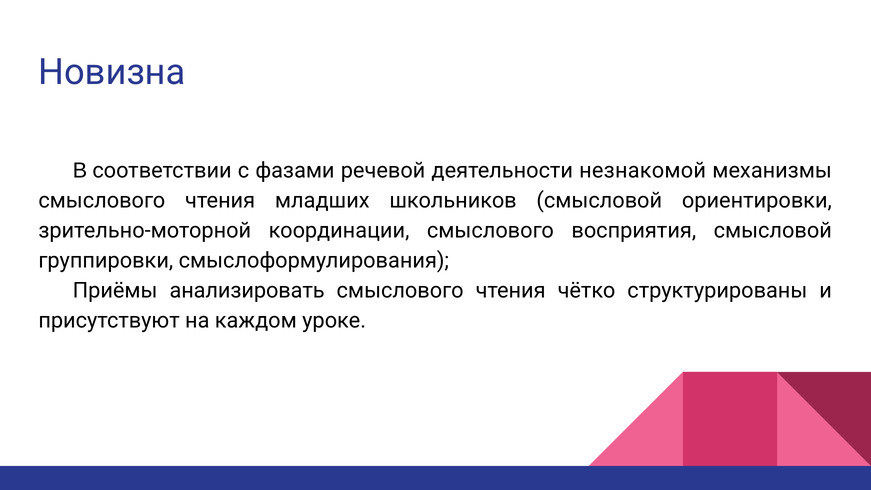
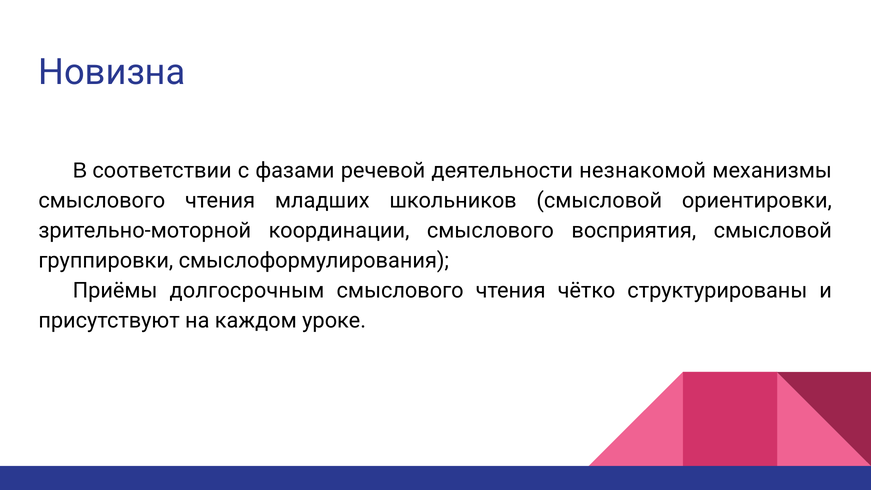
анализировать: анализировать -> долгосрочным (247, 291)
